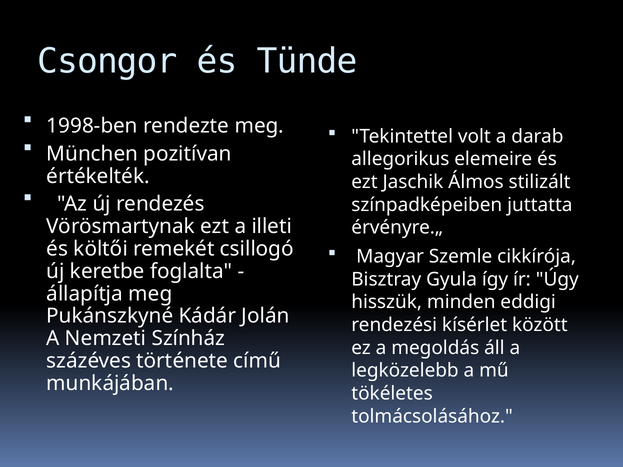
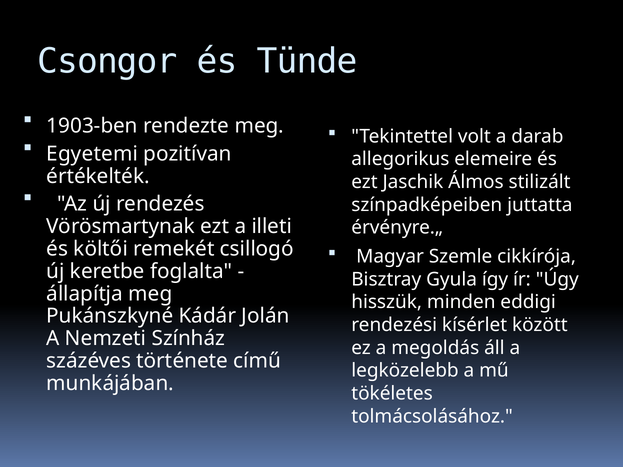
1998-ben: 1998-ben -> 1903-ben (92, 126)
München: München -> Egyetemi (92, 154)
